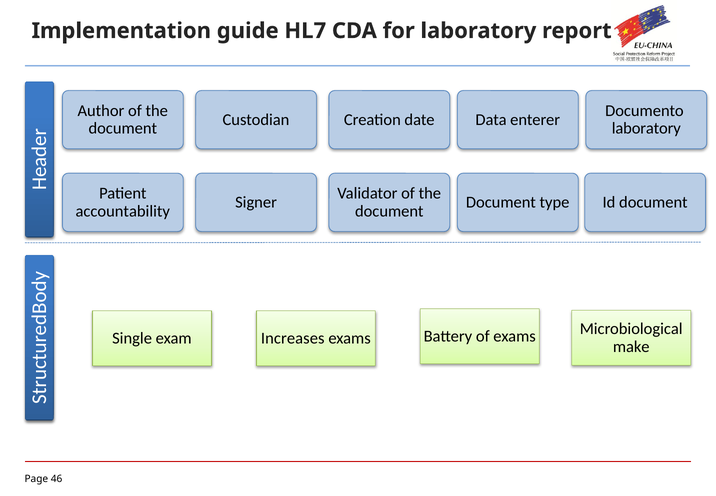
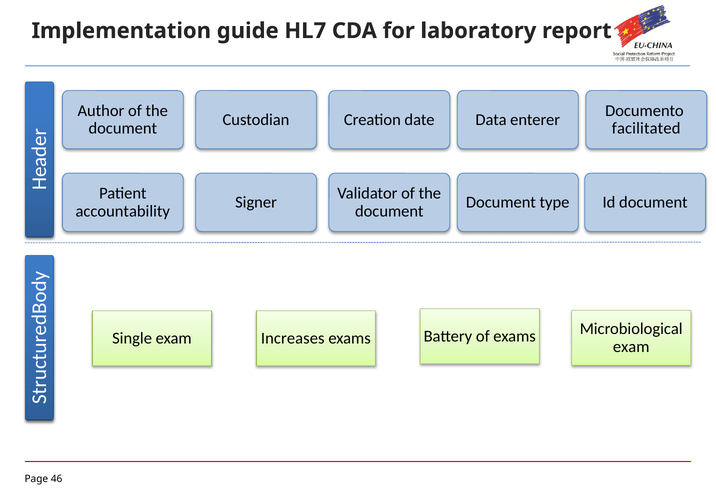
laboratory: laboratory -> facilitated (646, 128)
make: make -> exam (631, 346)
